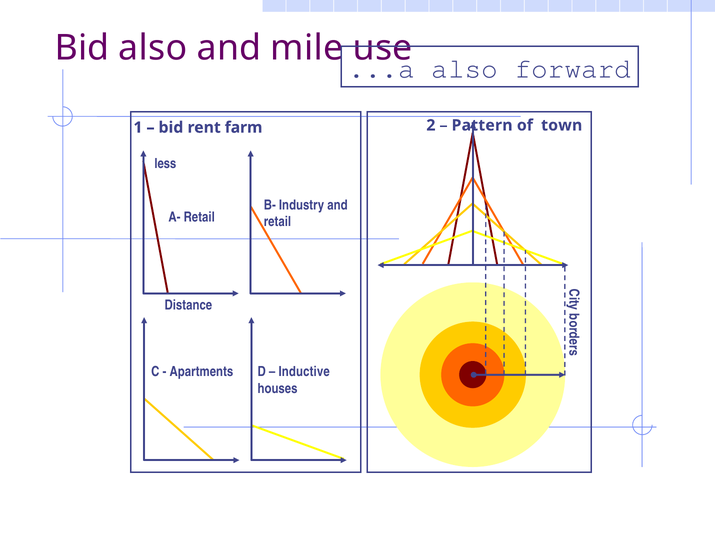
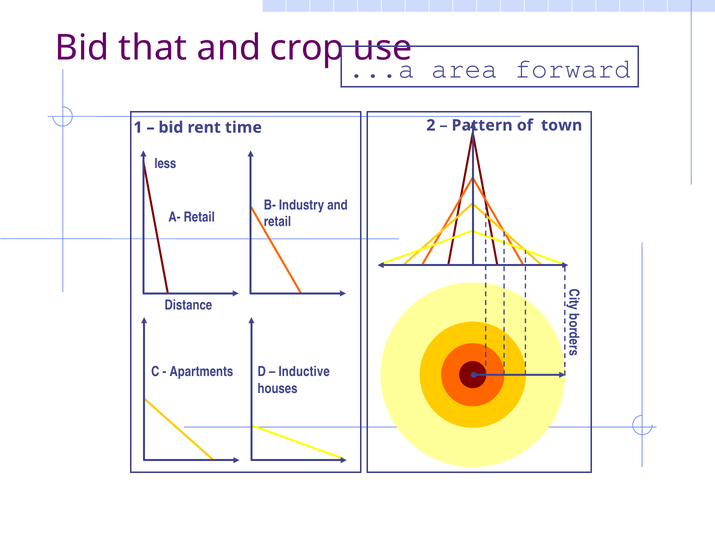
Bid also: also -> that (153, 48)
mile: mile -> crop (307, 48)
also: also -> area (465, 68)
farm: farm -> time (243, 128)
